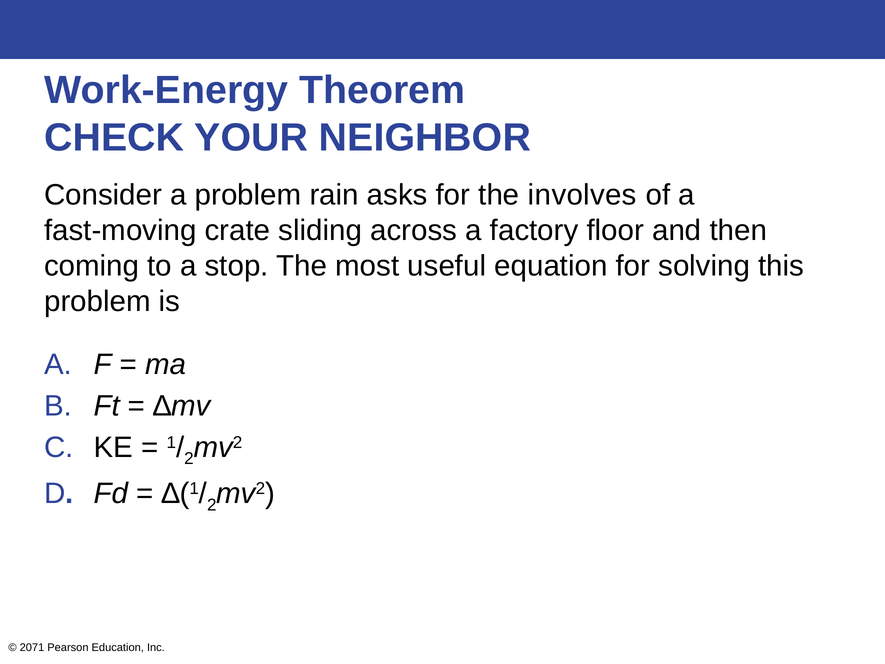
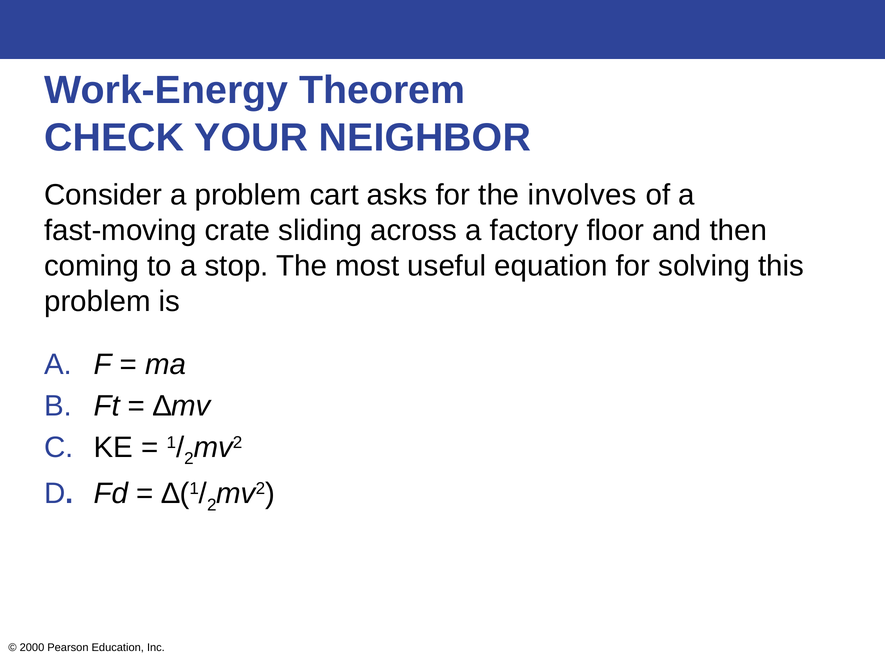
rain: rain -> cart (334, 195)
2071: 2071 -> 2000 (32, 648)
